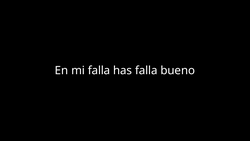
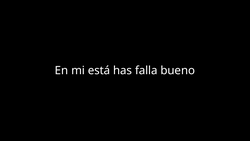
mi falla: falla -> está (99, 70)
